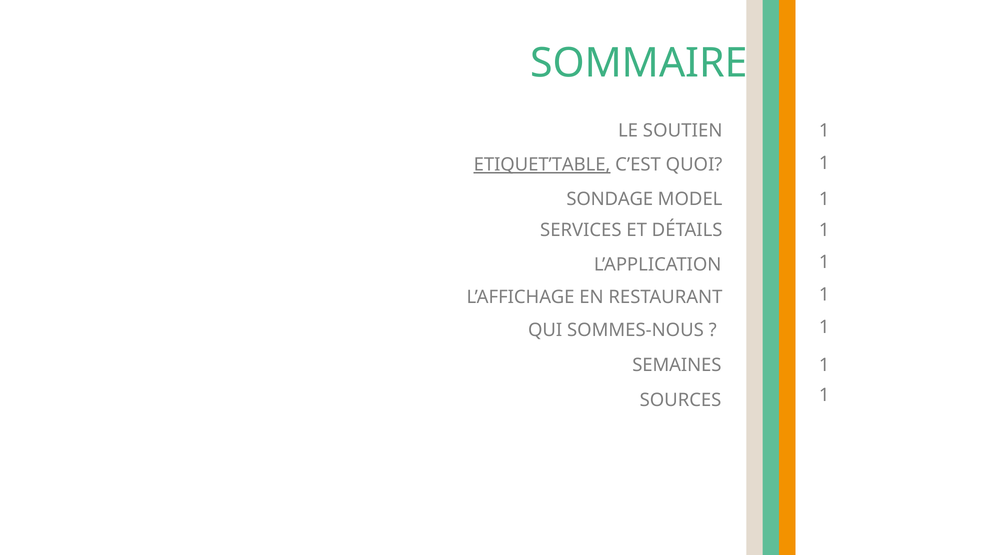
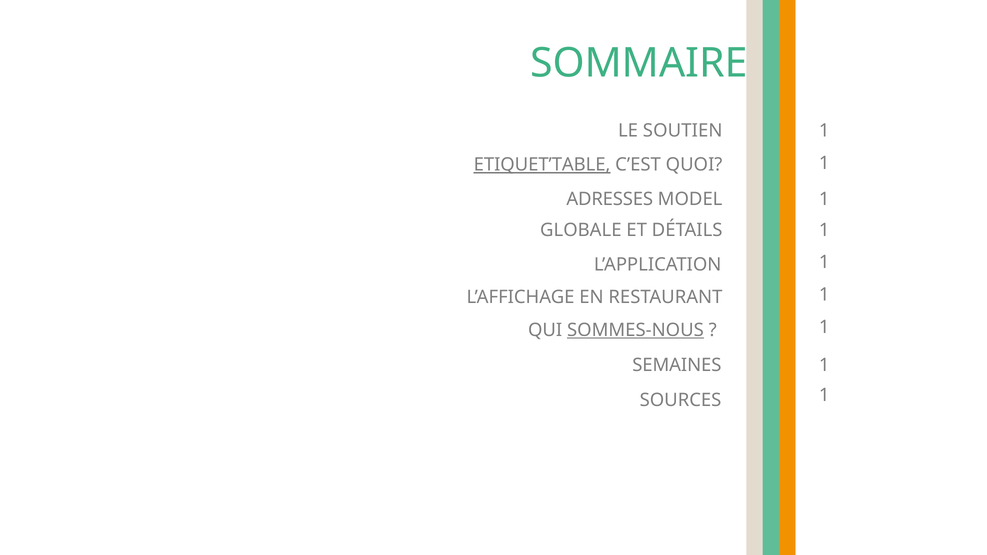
SONDAGE: SONDAGE -> ADRESSES (610, 199)
SERVICES: SERVICES -> GLOBALE (581, 230)
SOMMES-NOUS underline: none -> present (635, 330)
